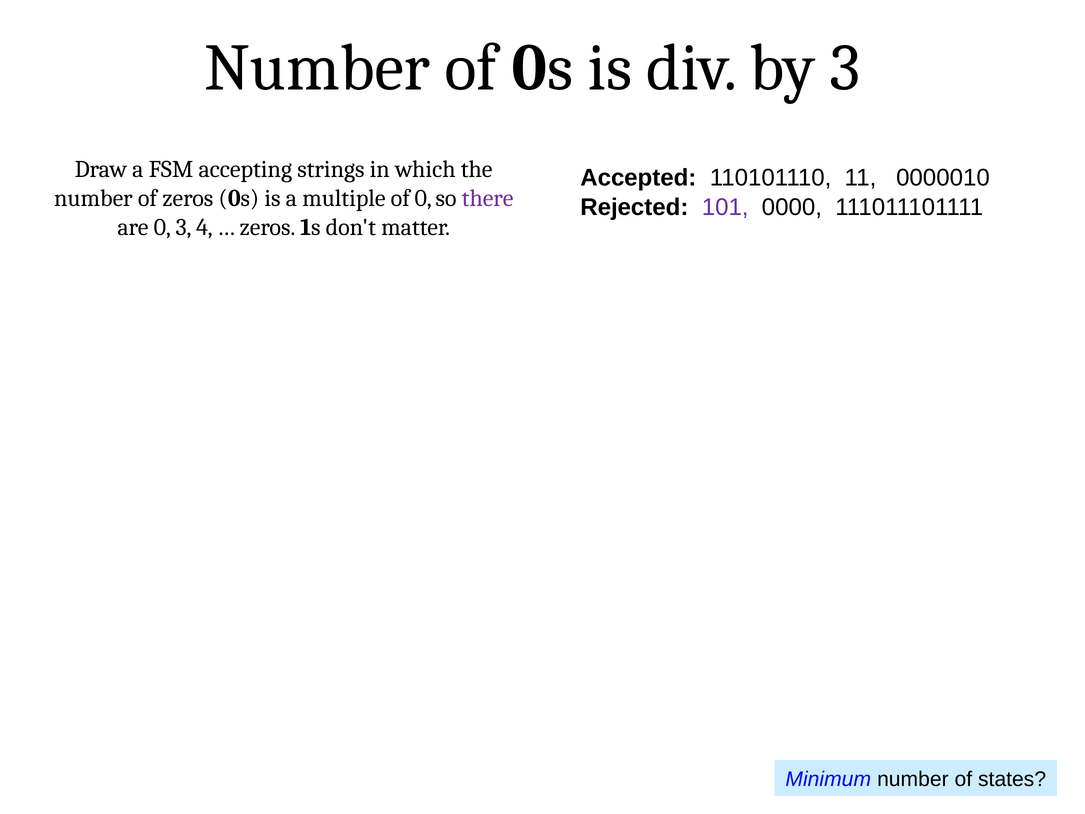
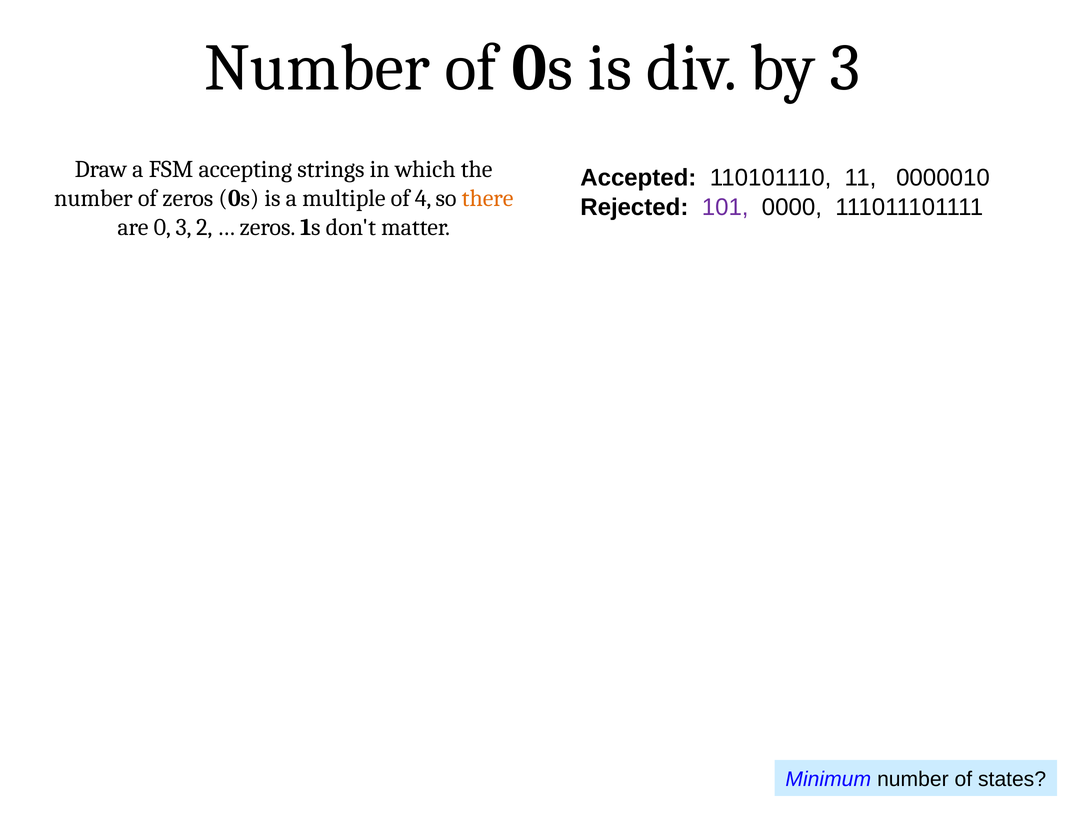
of 0: 0 -> 4 (423, 198)
there colour: purple -> orange (488, 198)
4: 4 -> 2 (204, 227)
